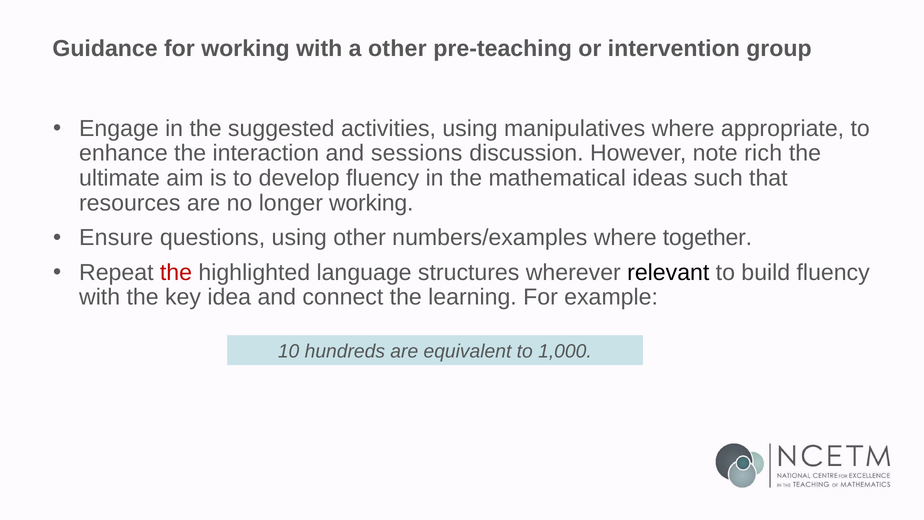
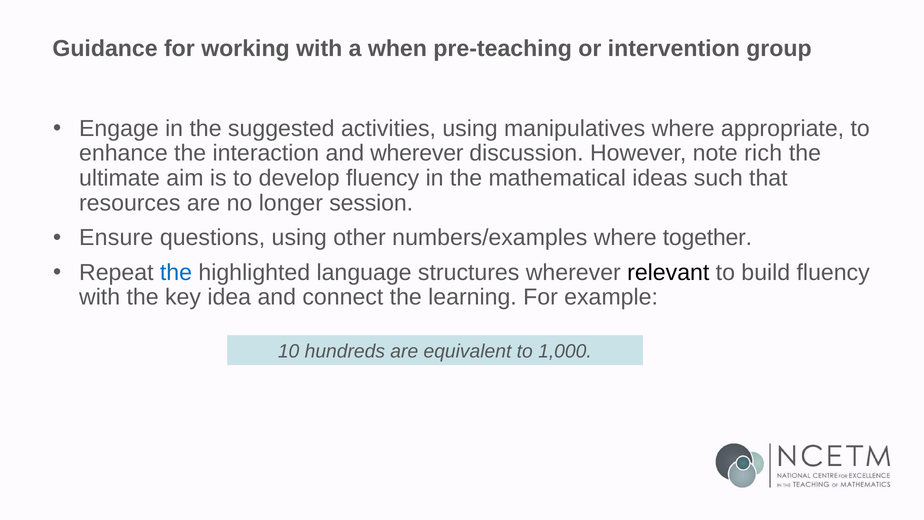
a other: other -> when (397, 48)
and sessions: sessions -> wherever (417, 153)
longer working: working -> session (371, 203)
the colour: red -> blue (176, 272)
